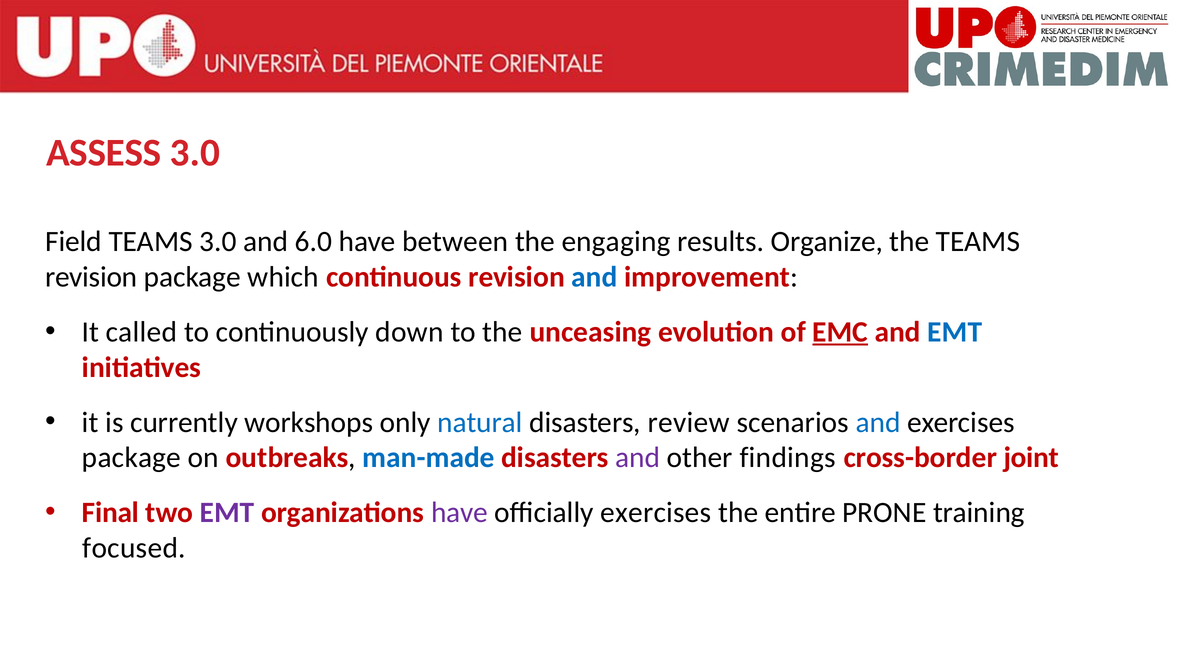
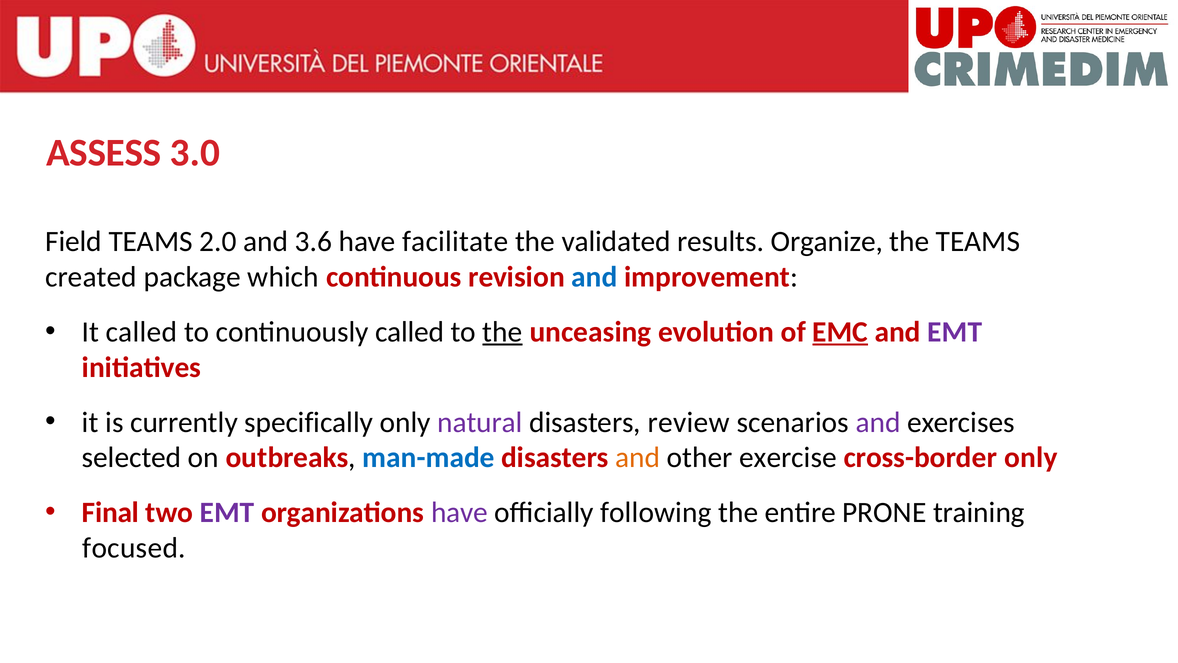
TEAMS 3.0: 3.0 -> 2.0 (218, 241)
6.0: 6.0 -> 3.6 (313, 241)
between: between -> facilitate (455, 241)
engaging: engaging -> validated (616, 241)
revision: revision -> created (91, 277)
continuously down: down -> called (410, 332)
the underline: none -> present (502, 332)
EMT colour: blue -> purple (955, 332)
workshops: workshops -> specifically (309, 422)
natural colour: blue -> purple (480, 422)
and colour: blue -> purple (878, 422)
package: package -> selected (132, 457)
and colour: purple -> orange (638, 457)
findings: findings -> exercise (788, 457)
cross-border joint: joint -> only (1031, 457)
officially exercises: exercises -> following (656, 512)
